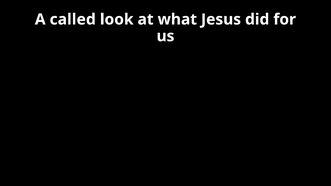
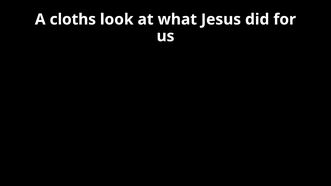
called: called -> cloths (73, 19)
